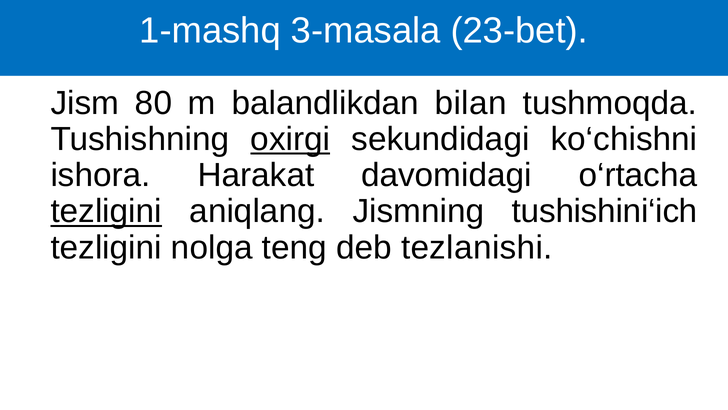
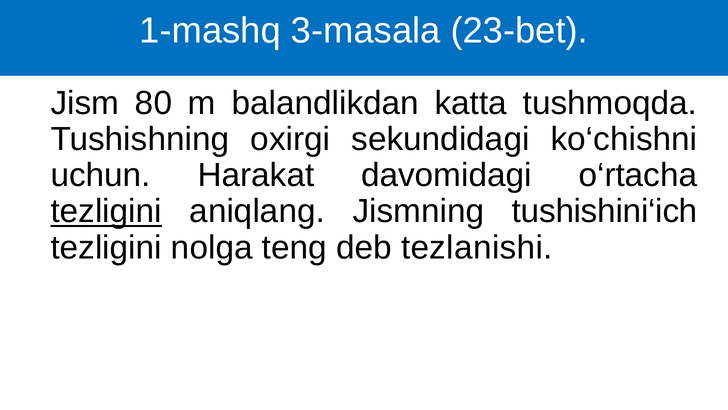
bilan: bilan -> katta (471, 103)
oxirgi underline: present -> none (290, 139)
ishora: ishora -> uchun (101, 175)
